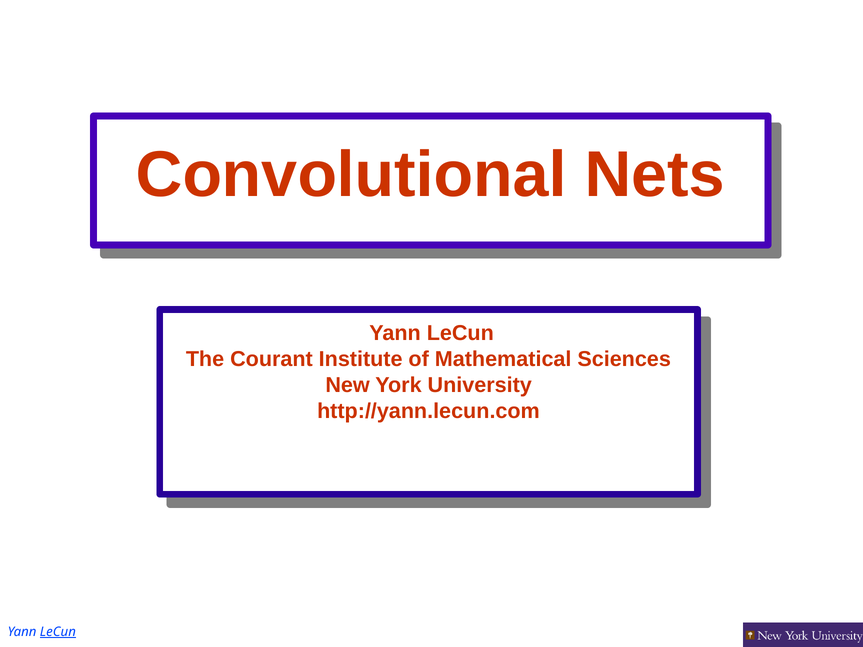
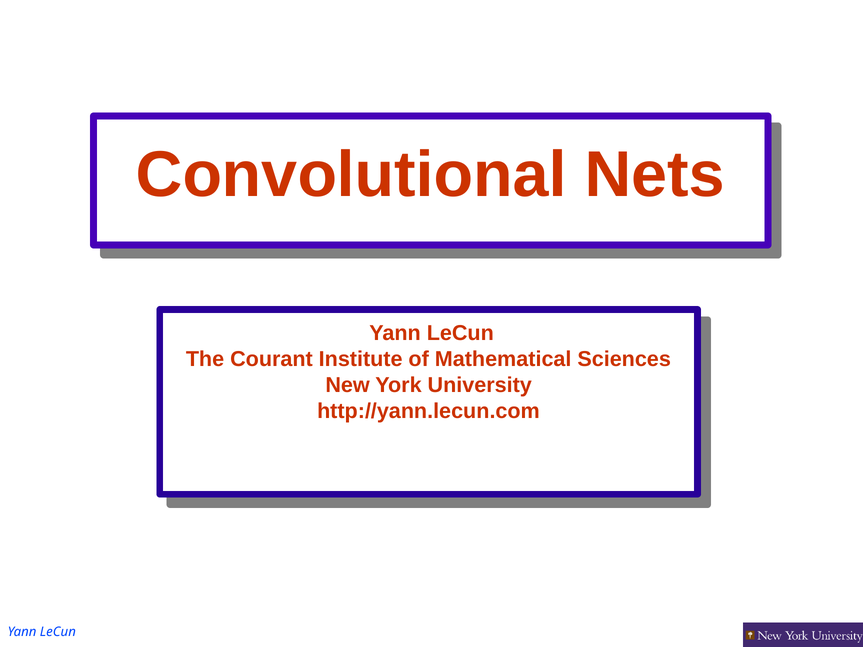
LeCun underline: present -> none (58, 632)
